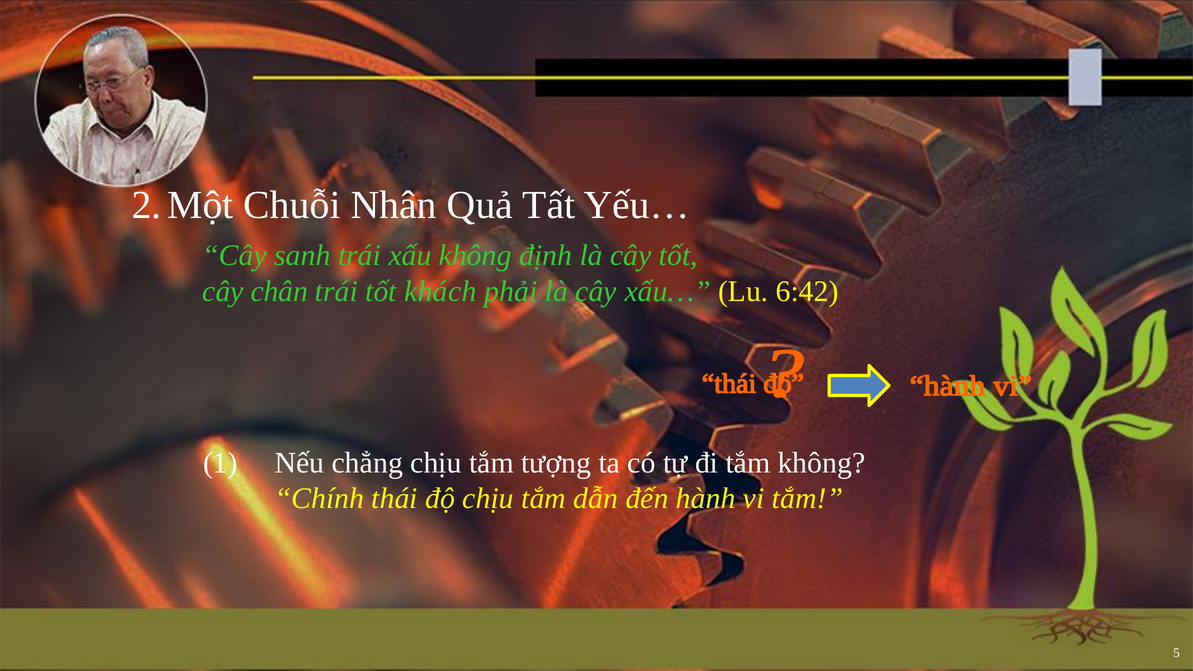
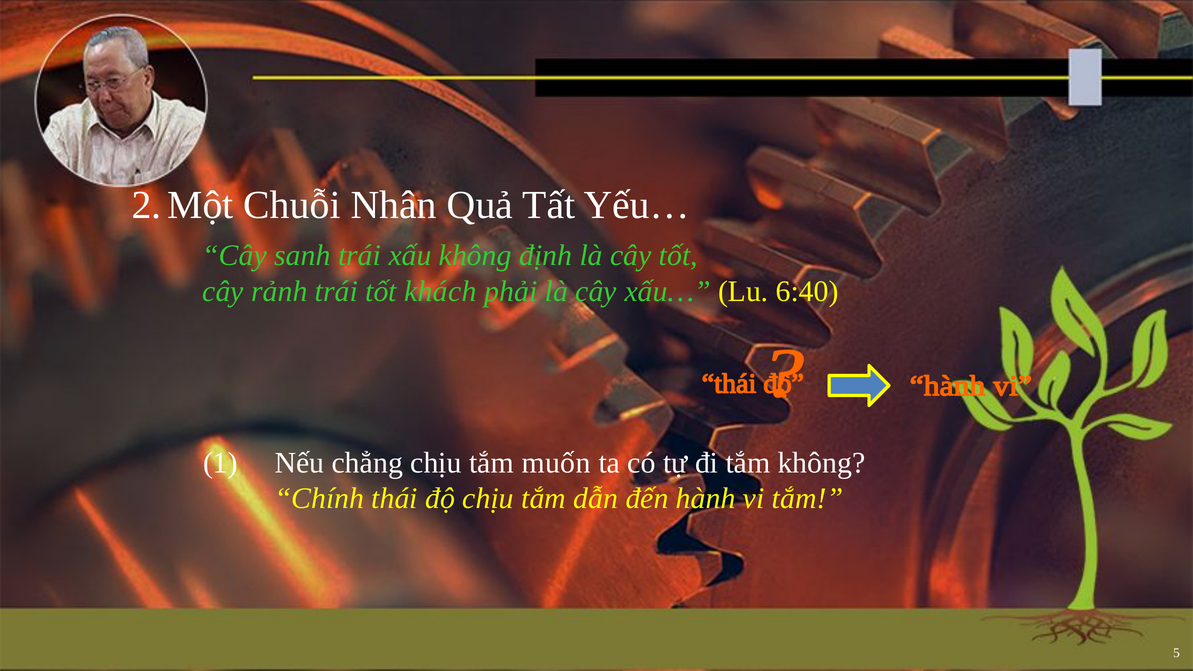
chân: chân -> rảnh (279, 291)
6:42: 6:42 -> 6:40 (807, 291)
tượng: tượng -> muốn (556, 463)
